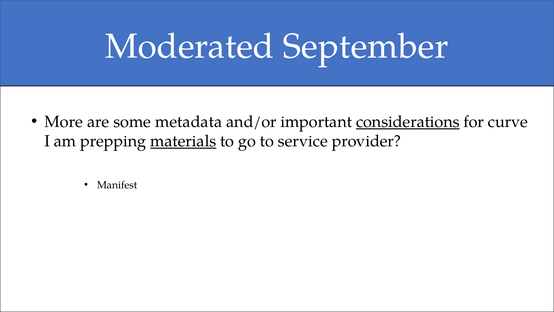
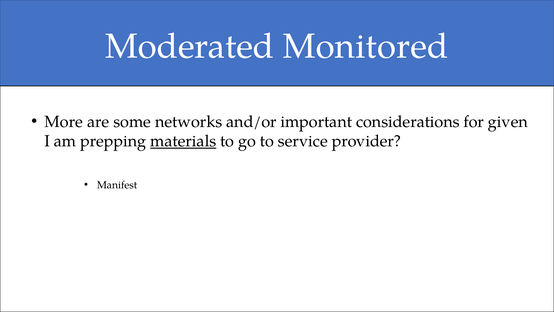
September: September -> Monitored (366, 46)
metadata: metadata -> networks (189, 122)
considerations underline: present -> none (408, 122)
curve: curve -> given (508, 122)
